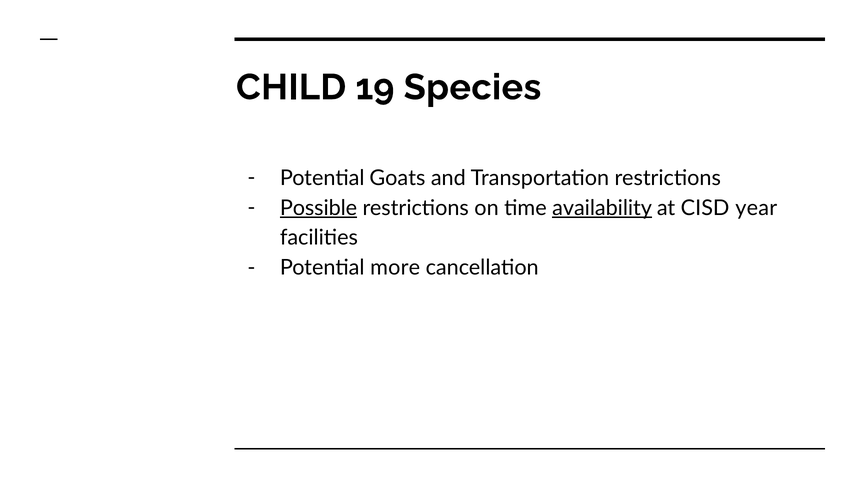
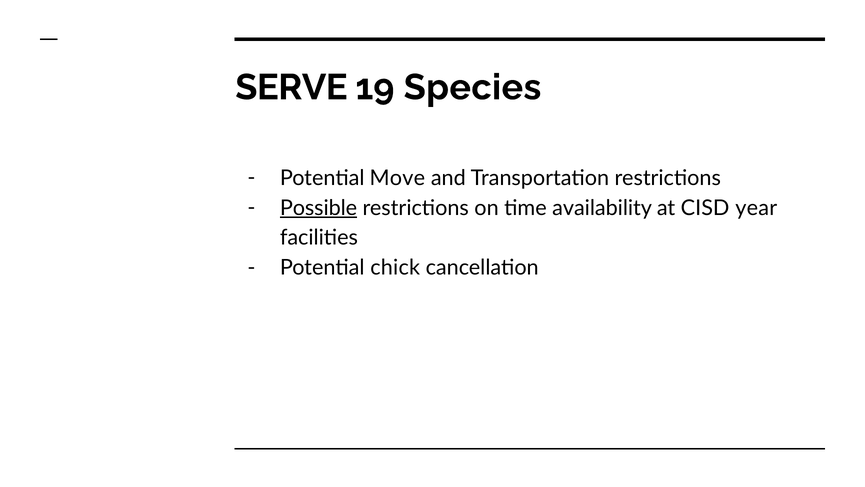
CHILD: CHILD -> SERVE (291, 87)
Goats: Goats -> Move (397, 178)
availability underline: present -> none (602, 208)
more: more -> chick (395, 267)
